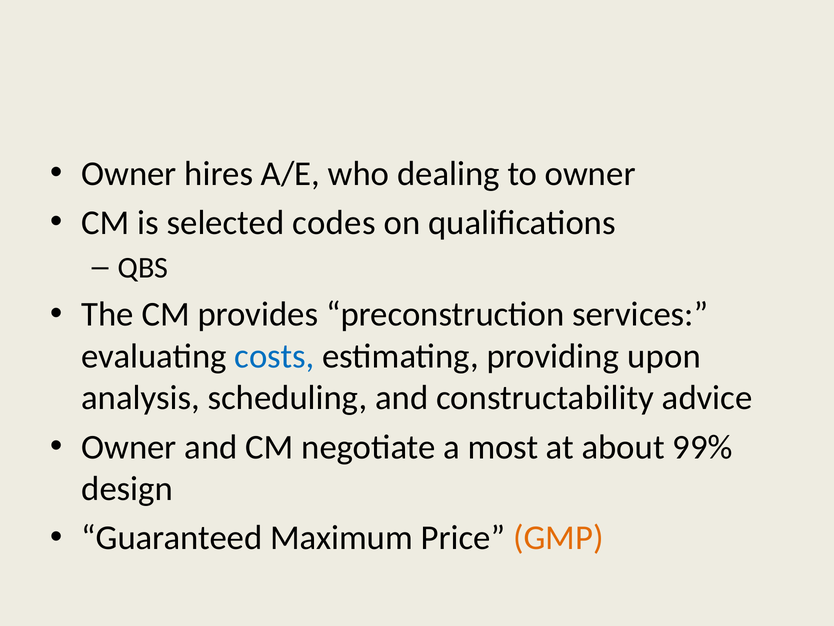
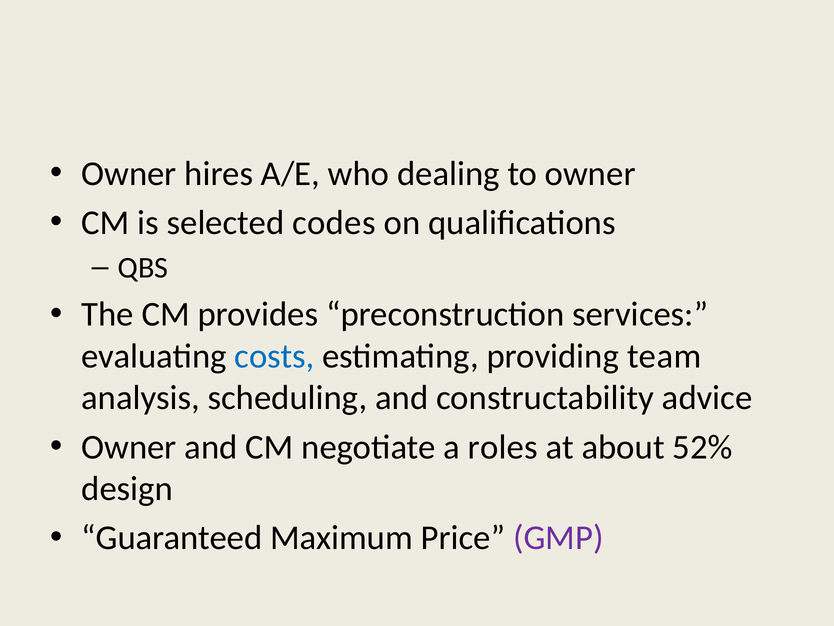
upon: upon -> team (664, 356)
most: most -> roles (503, 447)
99%: 99% -> 52% (702, 447)
GMP colour: orange -> purple (558, 538)
